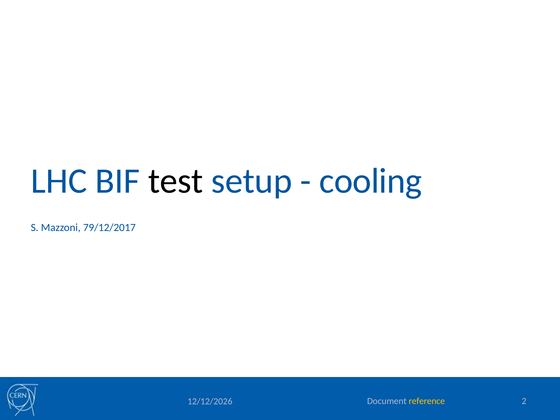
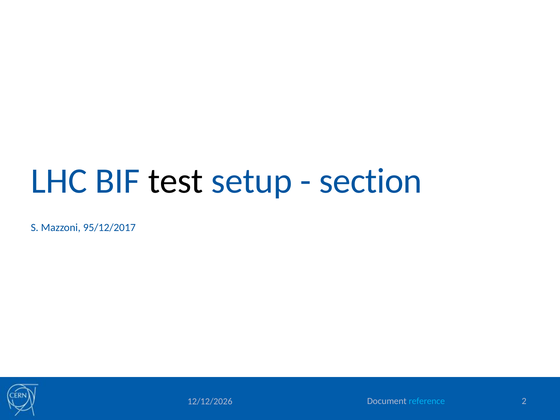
cooling: cooling -> section (371, 181)
79/12/2017: 79/12/2017 -> 95/12/2017 (109, 228)
reference colour: yellow -> light blue (427, 401)
